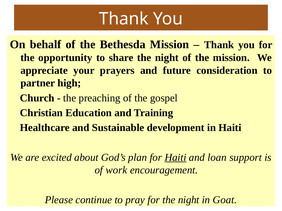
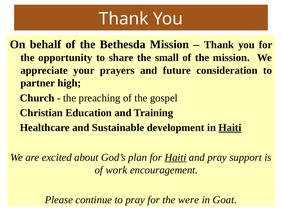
share the night: night -> small (167, 58)
Haiti underline: none -> present (230, 128)
and loan: loan -> pray (217, 158)
for the night: night -> were (189, 200)
